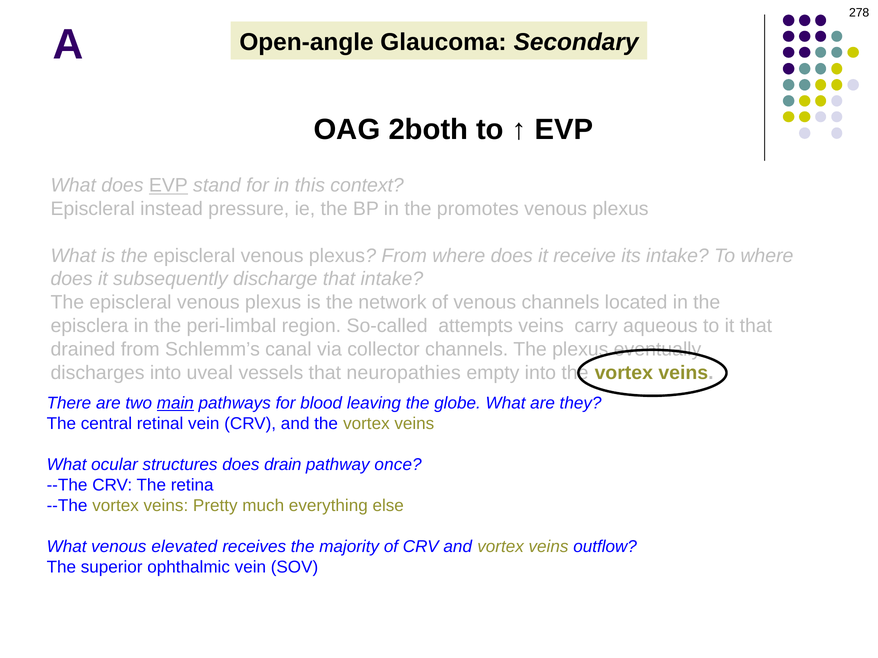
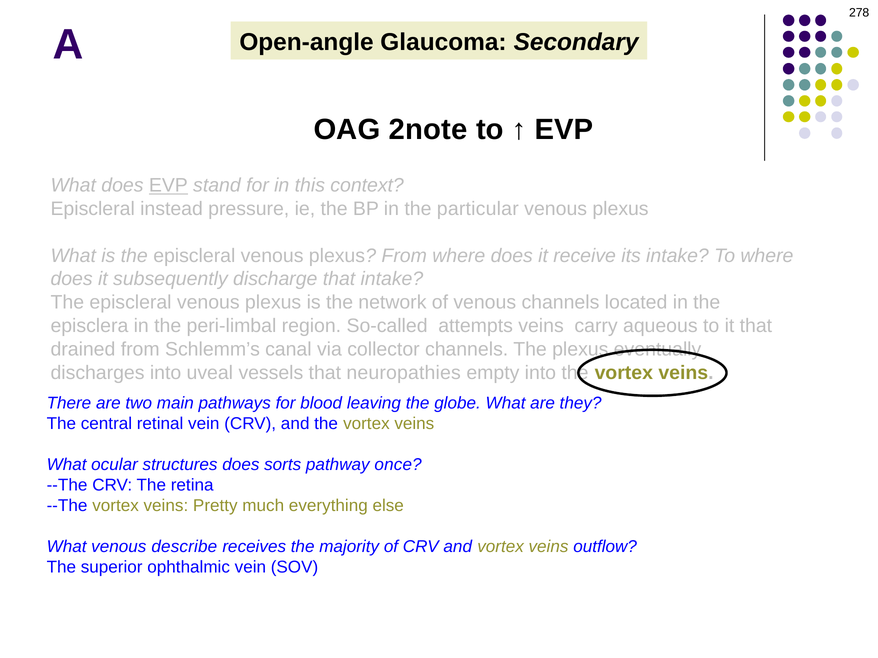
2both: 2both -> 2note (428, 130)
promotes: promotes -> particular (478, 209)
main underline: present -> none (175, 404)
drain: drain -> sorts (283, 465)
elevated: elevated -> describe (184, 547)
